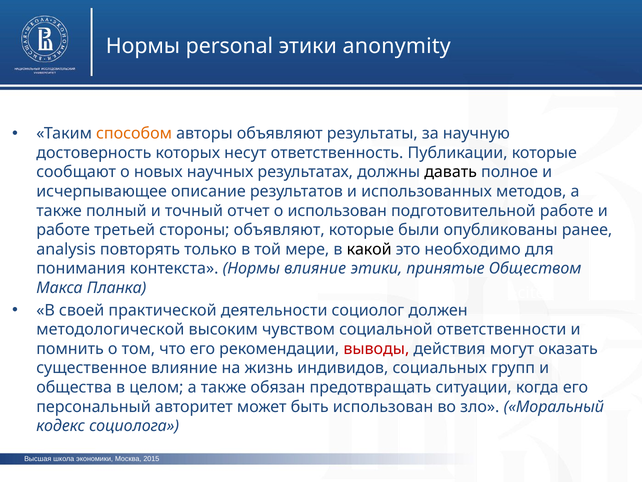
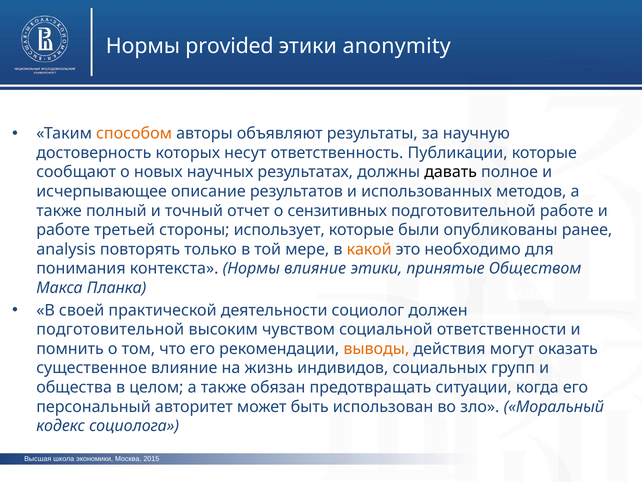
personal: personal -> provided (229, 46)
о использован: использован -> сензитивных (337, 211)
стороны объявляют: объявляют -> использует (279, 230)
какой colour: black -> orange (369, 249)
методологической: методологической -> подготовительной (110, 329)
выводы colour: red -> orange (376, 349)
